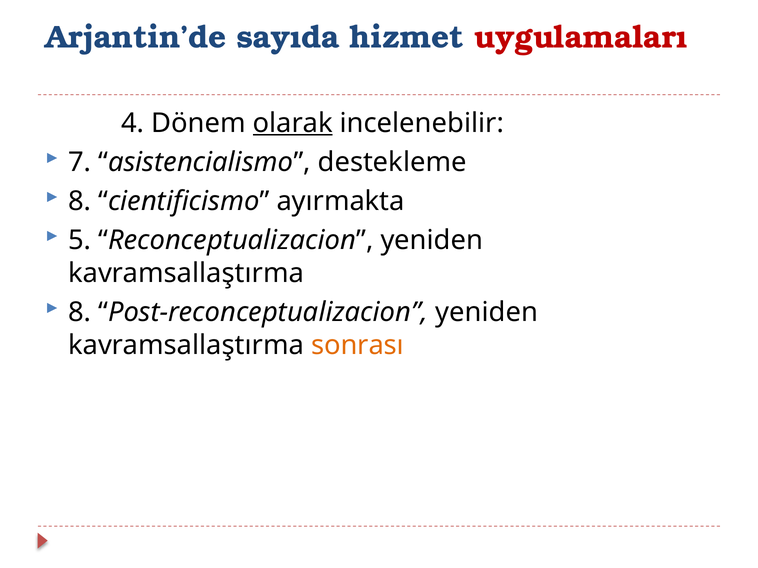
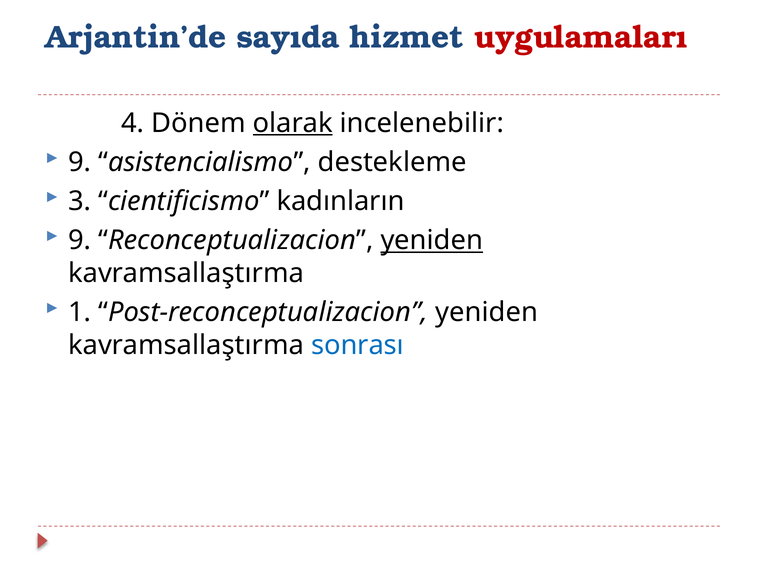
7: 7 -> 9 (80, 162)
8: 8 -> 3 (80, 201)
ayırmakta: ayırmakta -> kadınların (341, 201)
5: 5 -> 9 (80, 241)
yeniden underline: none -> present (432, 241)
8: 8 -> 1 (80, 313)
sonrası colour: orange -> blue (358, 345)
